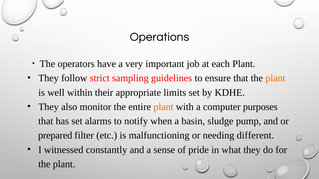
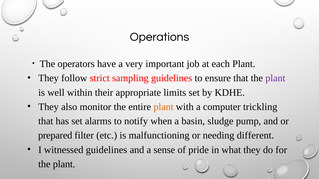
plant colour: orange -> purple (275, 78)
purposes: purposes -> trickling (260, 107)
witnessed constantly: constantly -> guidelines (107, 150)
